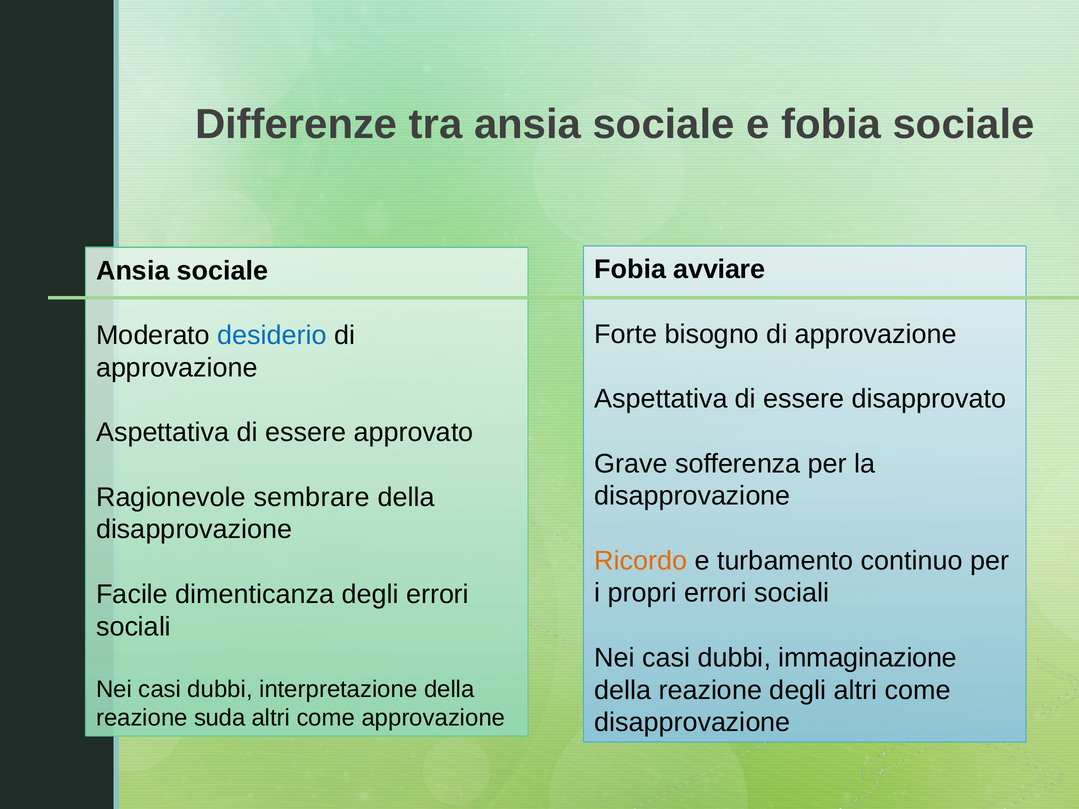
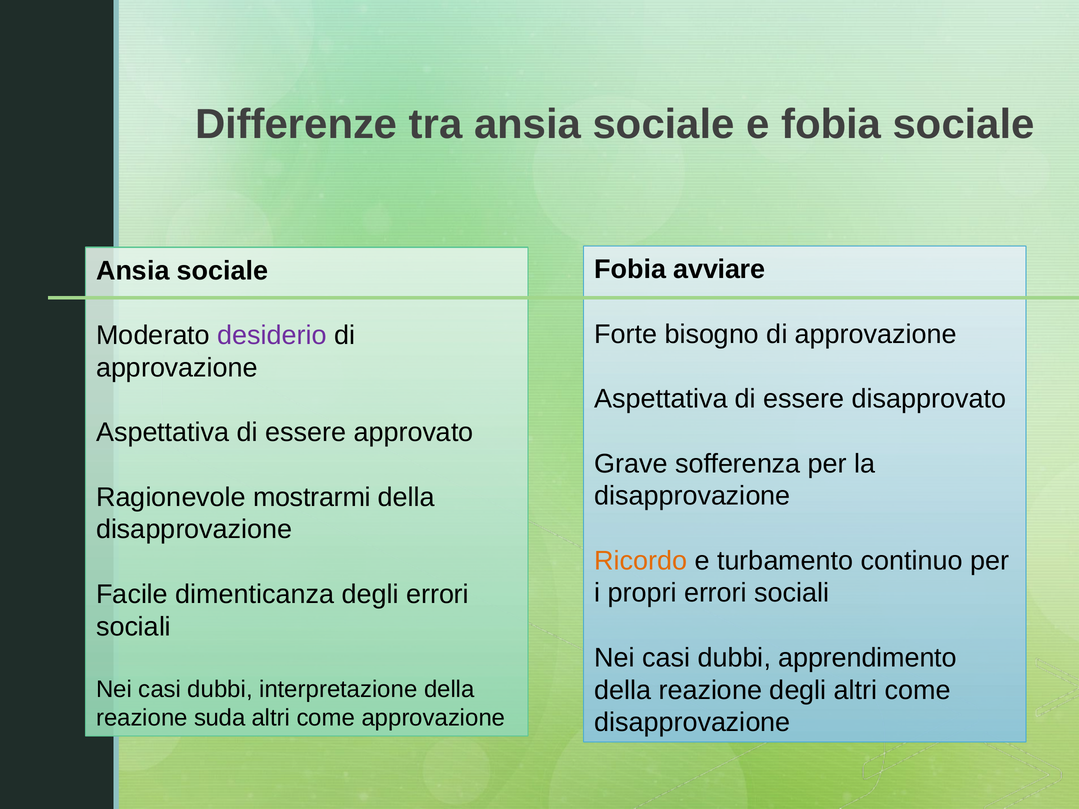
desiderio colour: blue -> purple (272, 335)
sembrare: sembrare -> mostrarmi (312, 497)
immaginazione: immaginazione -> apprendimento (868, 658)
